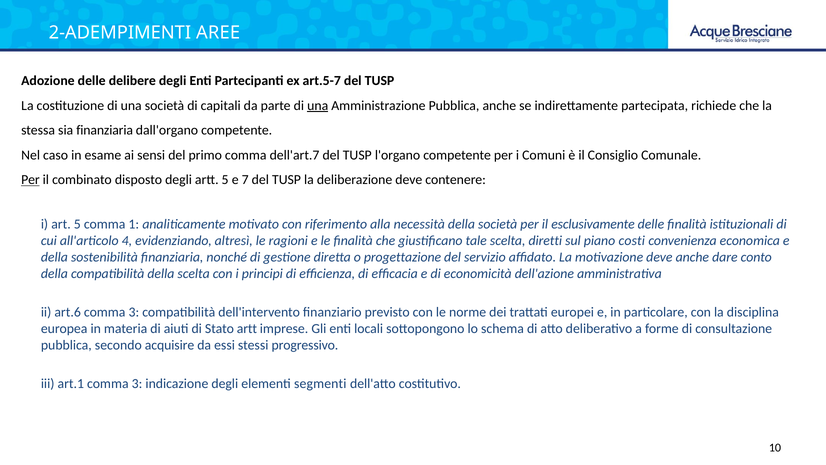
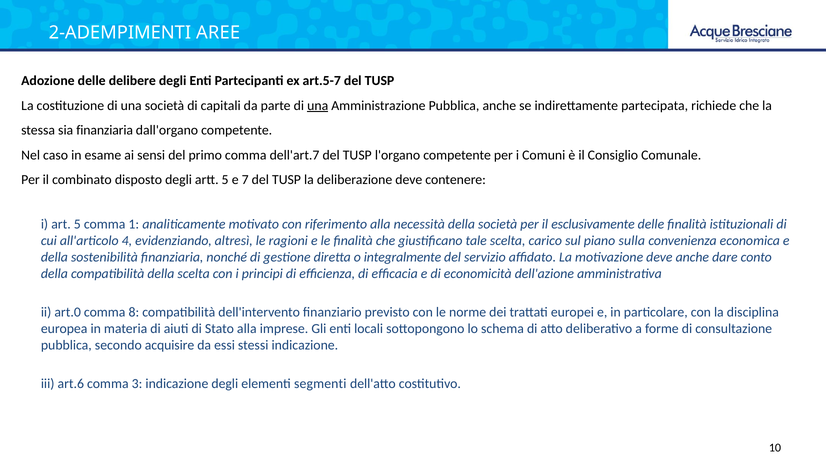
Per underline: present -> none (30, 180)
diretti: diretti -> carico (545, 240)
costi: costi -> sulla (632, 240)
progettazione: progettazione -> integralmente (403, 257)
art.6: art.6 -> art.0 (68, 312)
3: 3 -> 8 (134, 312)
Stato artt: artt -> alla (247, 328)
stessi progressivo: progressivo -> indicazione (305, 345)
art.1: art.1 -> art.6 (71, 384)
